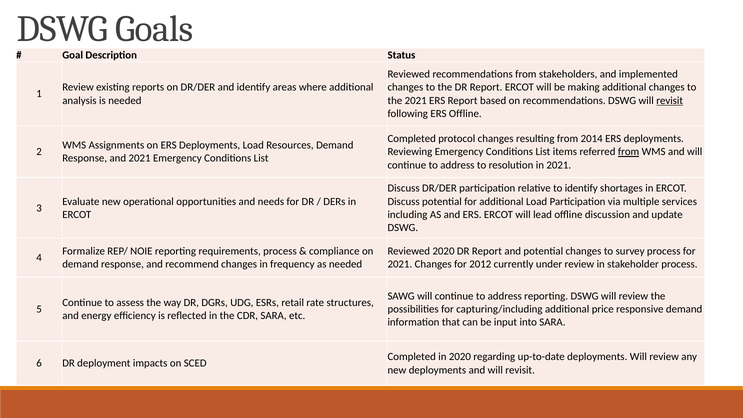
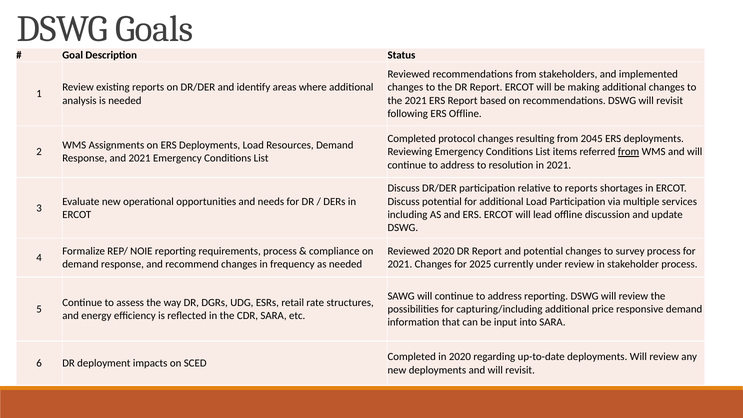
revisit underline: present -> none (670, 100)
2014: 2014 -> 2045 (592, 139)
to identify: identify -> reports (581, 188)
2012: 2012 -> 2025 (480, 264)
